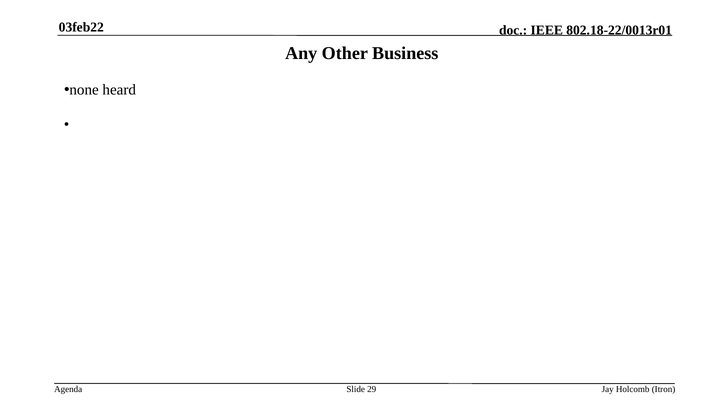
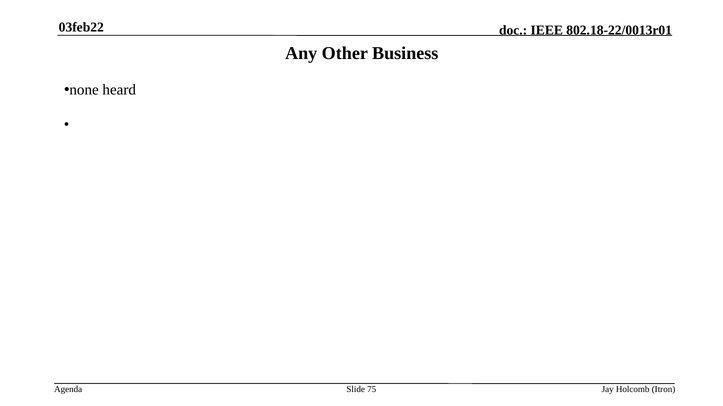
29: 29 -> 75 (372, 390)
